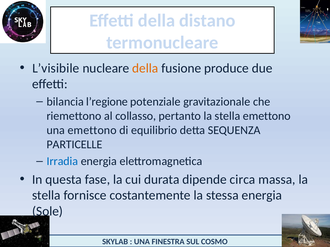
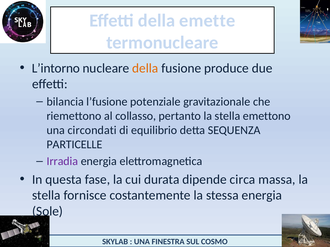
distano: distano -> emette (207, 21)
L’visibile: L’visibile -> L’intorno (56, 68)
l’regione: l’regione -> l’fusione (107, 102)
una emettono: emettono -> circondati (92, 130)
Irradia colour: blue -> purple (62, 162)
